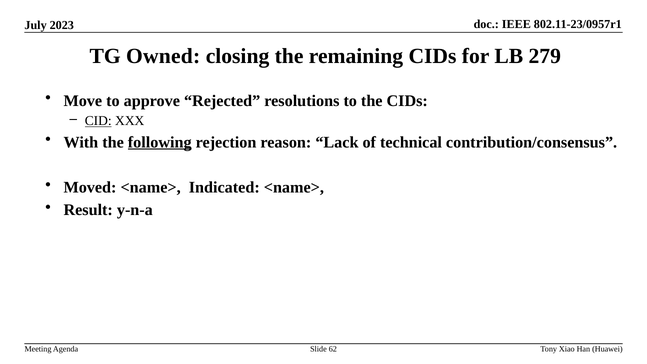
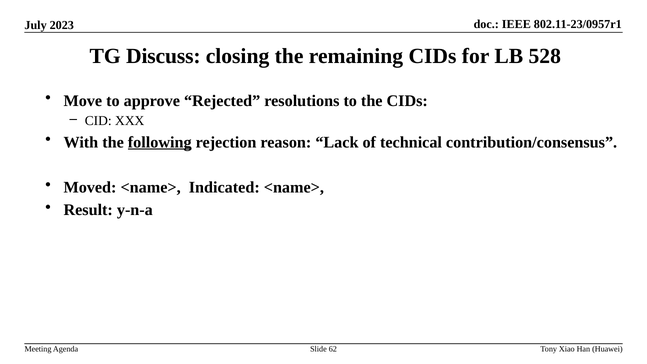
Owned: Owned -> Discuss (163, 56)
279: 279 -> 528 (545, 56)
CID underline: present -> none (98, 121)
